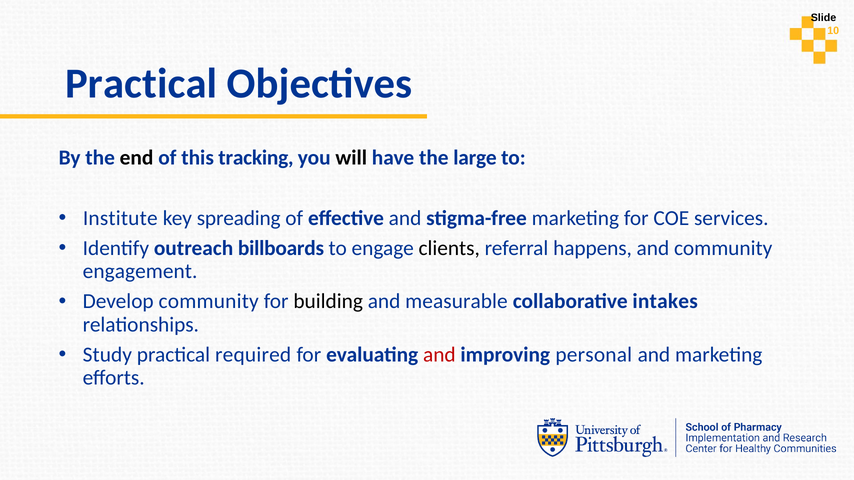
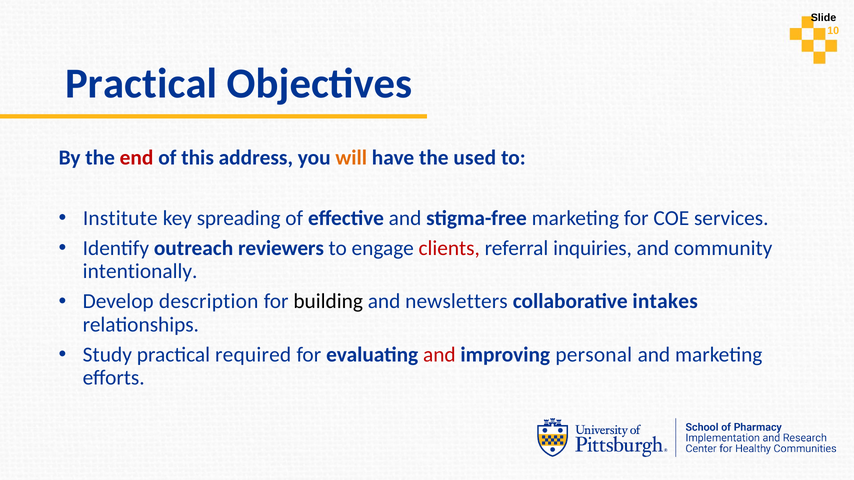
end colour: black -> red (137, 158)
tracking: tracking -> address (256, 158)
will colour: black -> orange (351, 158)
large: large -> used (475, 158)
billboards: billboards -> reviewers (281, 248)
clients colour: black -> red (449, 248)
happens: happens -> inquiries (593, 248)
engagement: engagement -> intentionally (140, 272)
Develop community: community -> description (209, 302)
measurable: measurable -> newsletters (456, 302)
